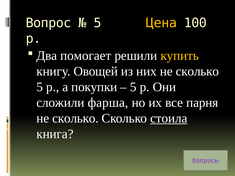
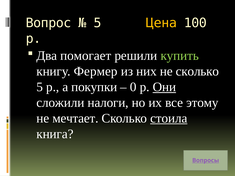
купить colour: yellow -> light green (180, 56)
Овощей: Овощей -> Фермер (96, 71)
5: 5 -> 0 (133, 87)
Они underline: none -> present (164, 87)
фарша: фарша -> налоги (108, 103)
парня: парня -> этому (202, 103)
сколько: сколько -> мечтает (75, 118)
